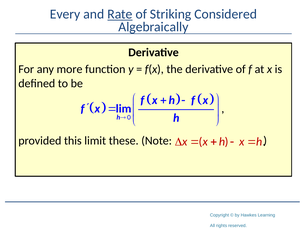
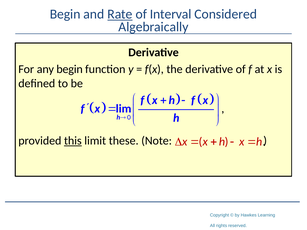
Every: Every -> Begin (65, 14)
Striking: Striking -> Interval (171, 14)
any more: more -> begin (70, 69)
this underline: none -> present (73, 141)
